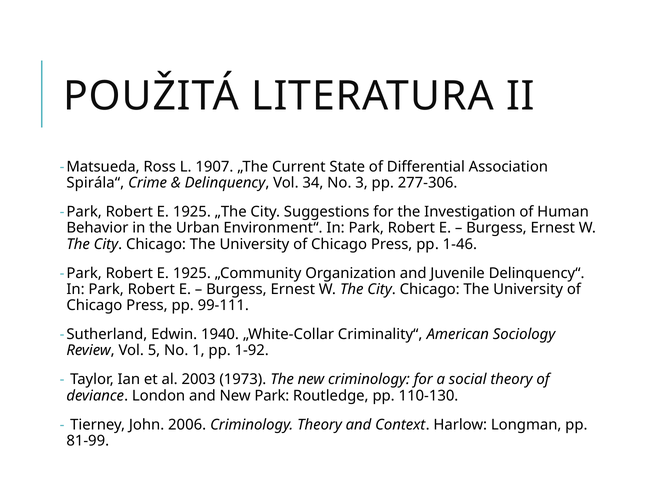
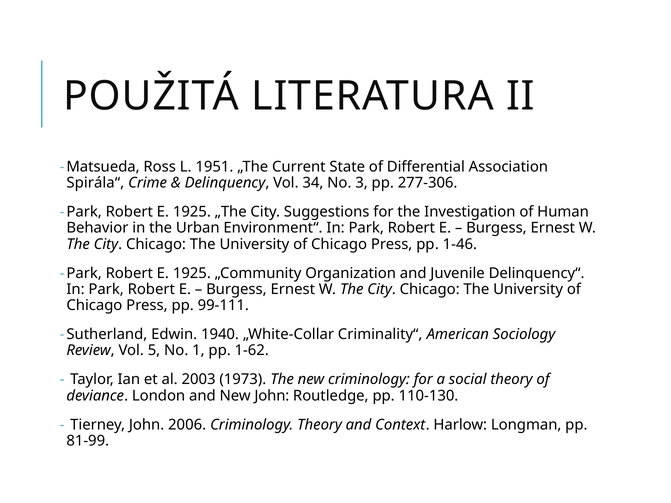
1907: 1907 -> 1951 (214, 167)
1-92: 1-92 -> 1-62 (252, 351)
New Park: Park -> John (272, 396)
